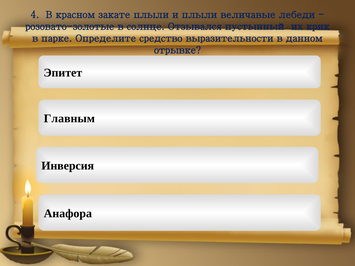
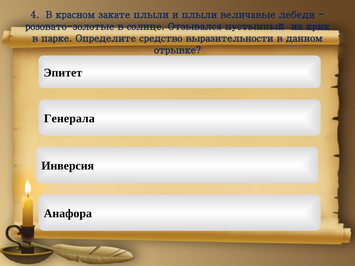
Главным: Главным -> Генерала (69, 119)
